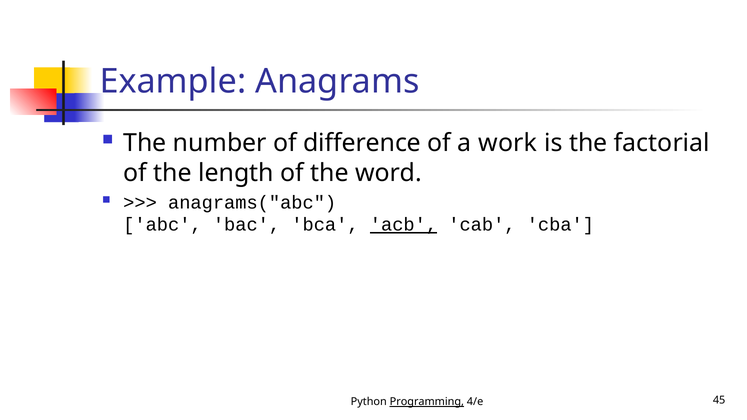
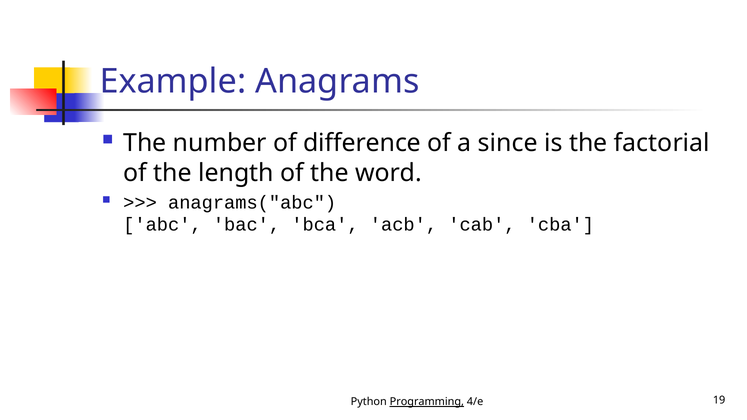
work: work -> since (508, 143)
acb underline: present -> none (403, 225)
45: 45 -> 19 (719, 400)
